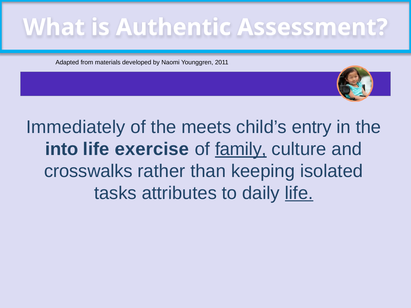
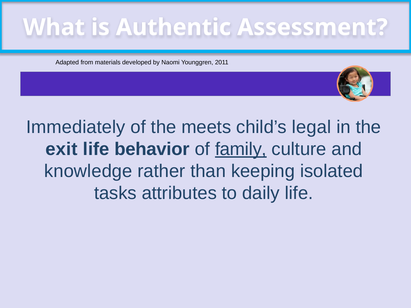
entry: entry -> legal (311, 127)
into: into -> exit (62, 149)
exercise: exercise -> behavior (152, 149)
crosswalks: crosswalks -> knowledge (88, 171)
life underline: present -> none (299, 193)
